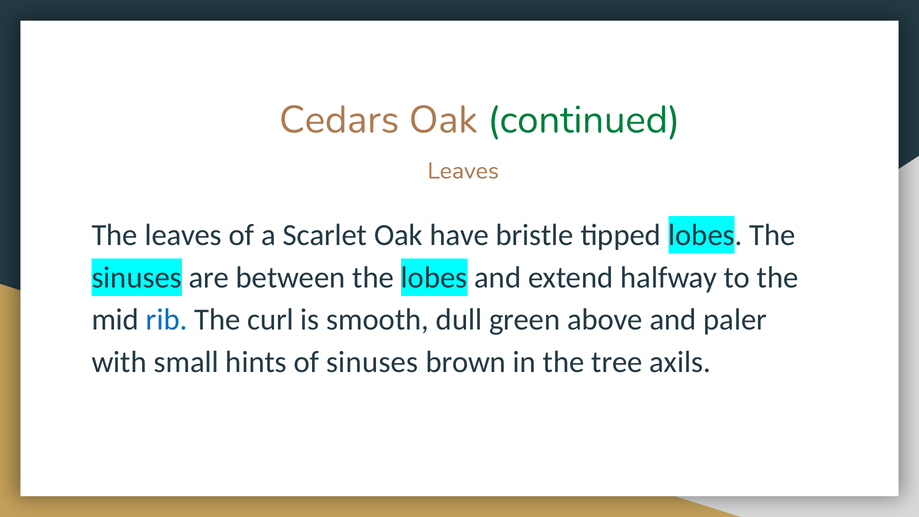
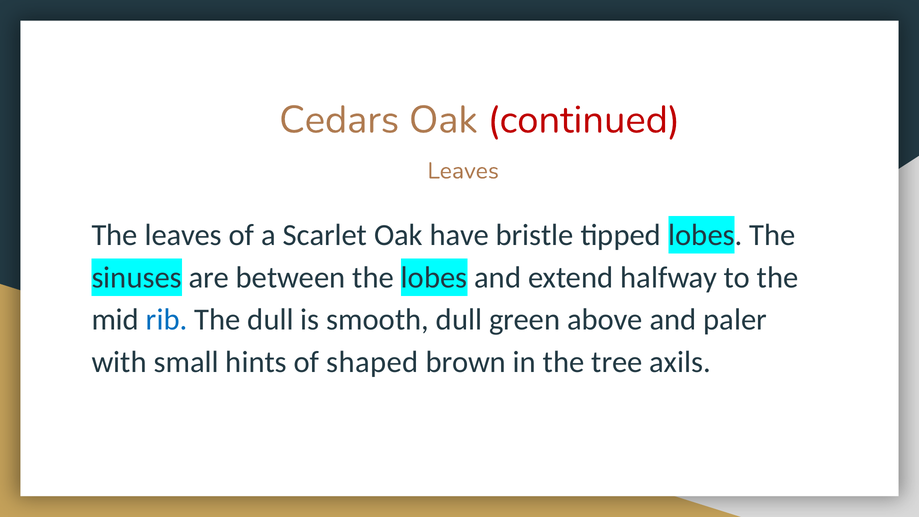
continued colour: green -> red (584, 120)
The curl: curl -> dull (271, 320)
of sinuses: sinuses -> shaped (372, 362)
